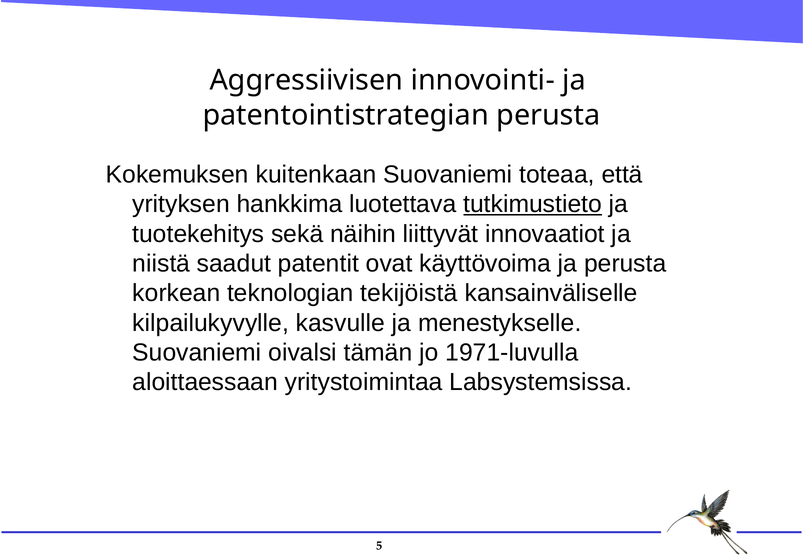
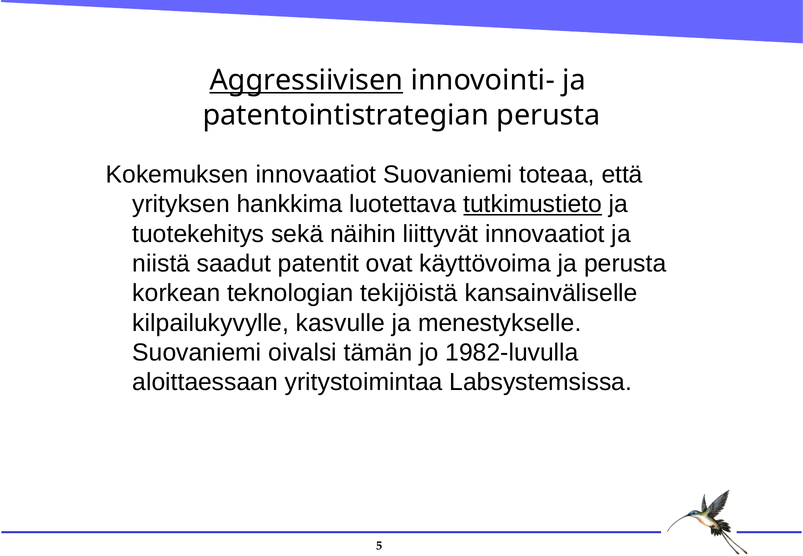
Aggressiivisen underline: none -> present (306, 80)
Kokemuksen kuitenkaan: kuitenkaan -> innovaatiot (316, 175)
1971-luvulla: 1971-luvulla -> 1982-luvulla (512, 352)
